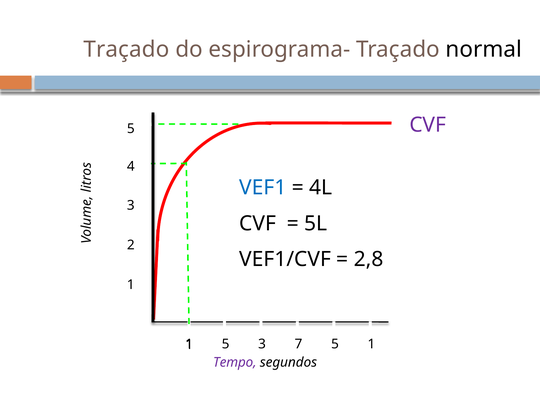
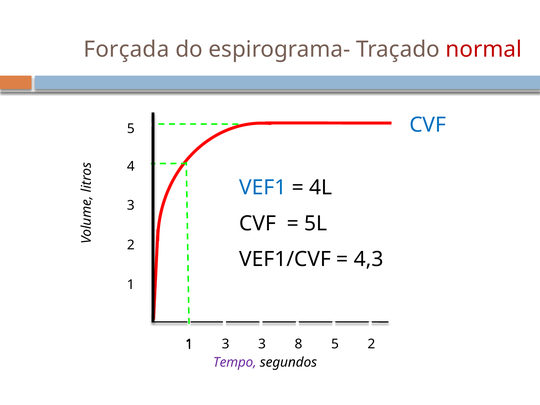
Traçado: Traçado -> Forçada (126, 49)
normal colour: black -> red (484, 49)
CVF colour: purple -> blue (428, 125)
2,8: 2,8 -> 4,3 (369, 259)
5: 5 -> 3 (226, 344)
7: 7 -> 8 (299, 344)
1: 1 -> 2 (371, 344)
